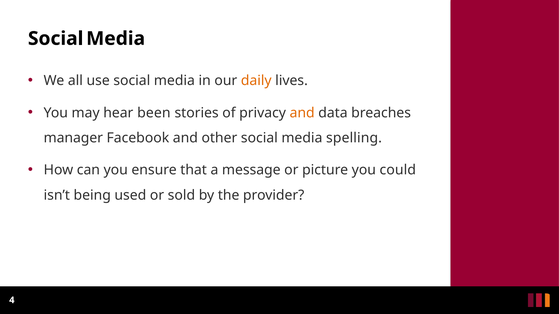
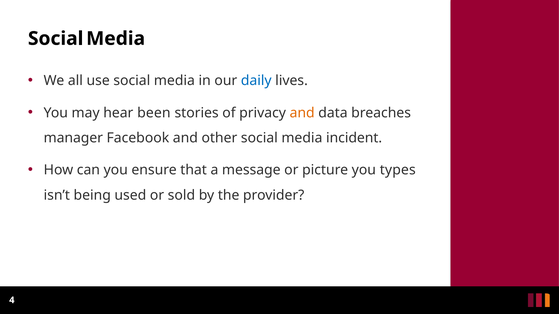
daily colour: orange -> blue (256, 81)
spelling: spelling -> incident (354, 138)
could: could -> types (398, 170)
